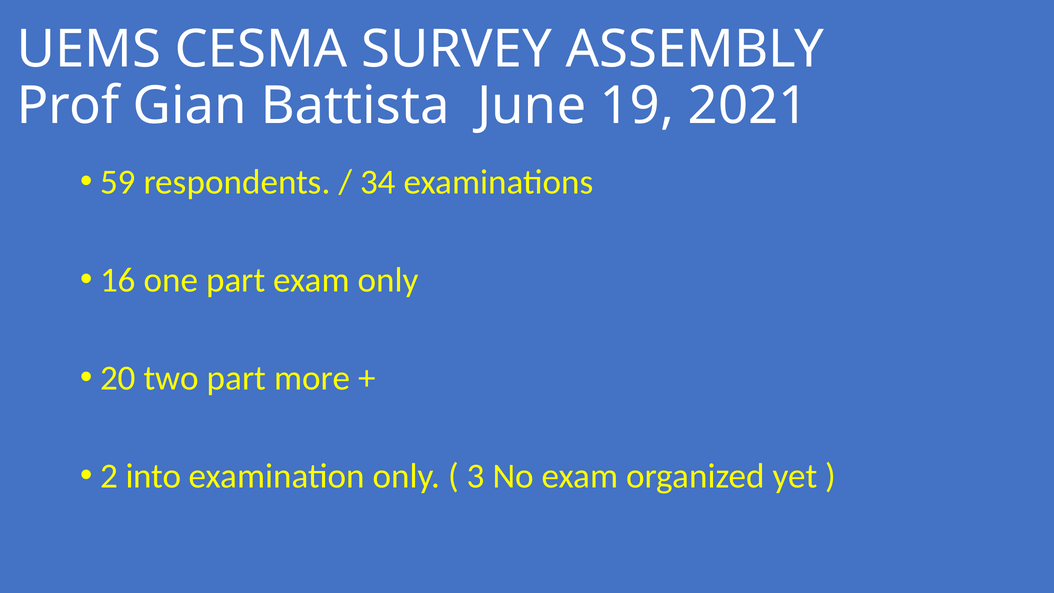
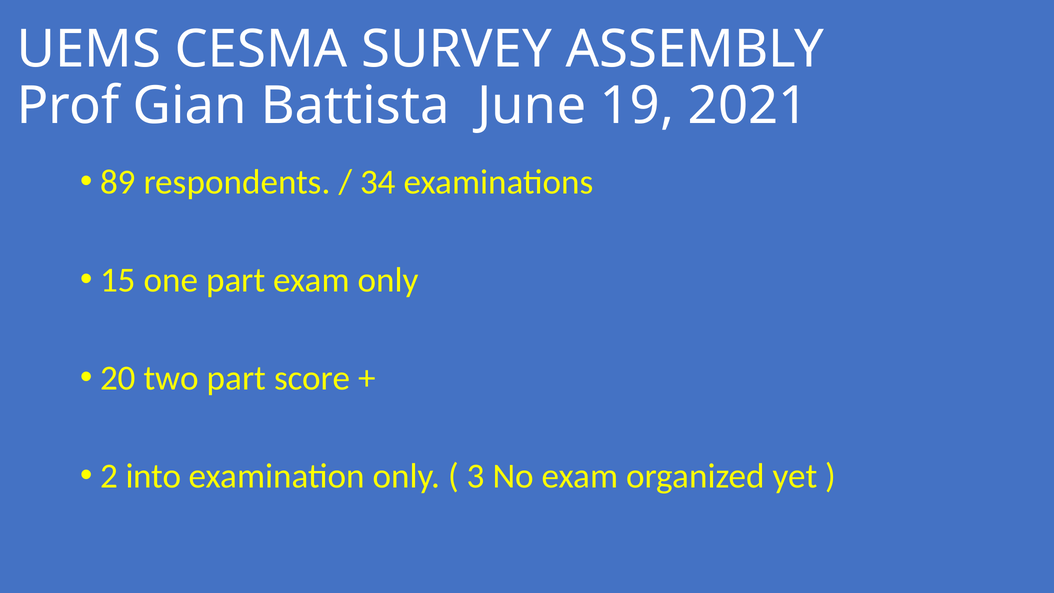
59: 59 -> 89 (118, 182)
16: 16 -> 15 (118, 280)
more: more -> score (312, 378)
